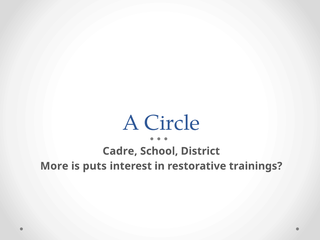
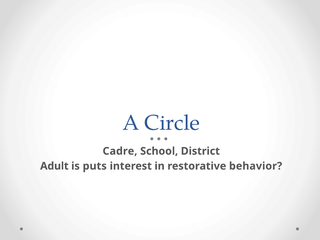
More: More -> Adult (54, 166)
trainings: trainings -> behavior (256, 166)
